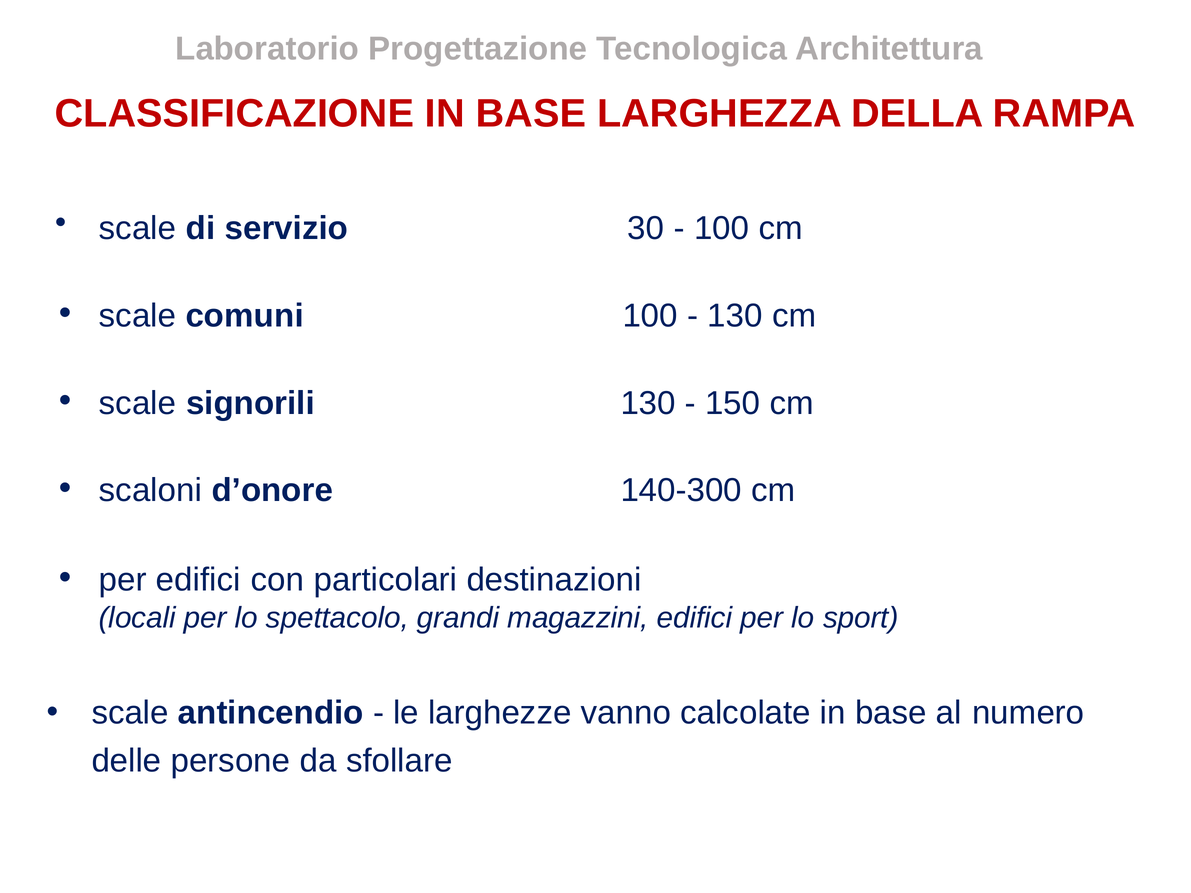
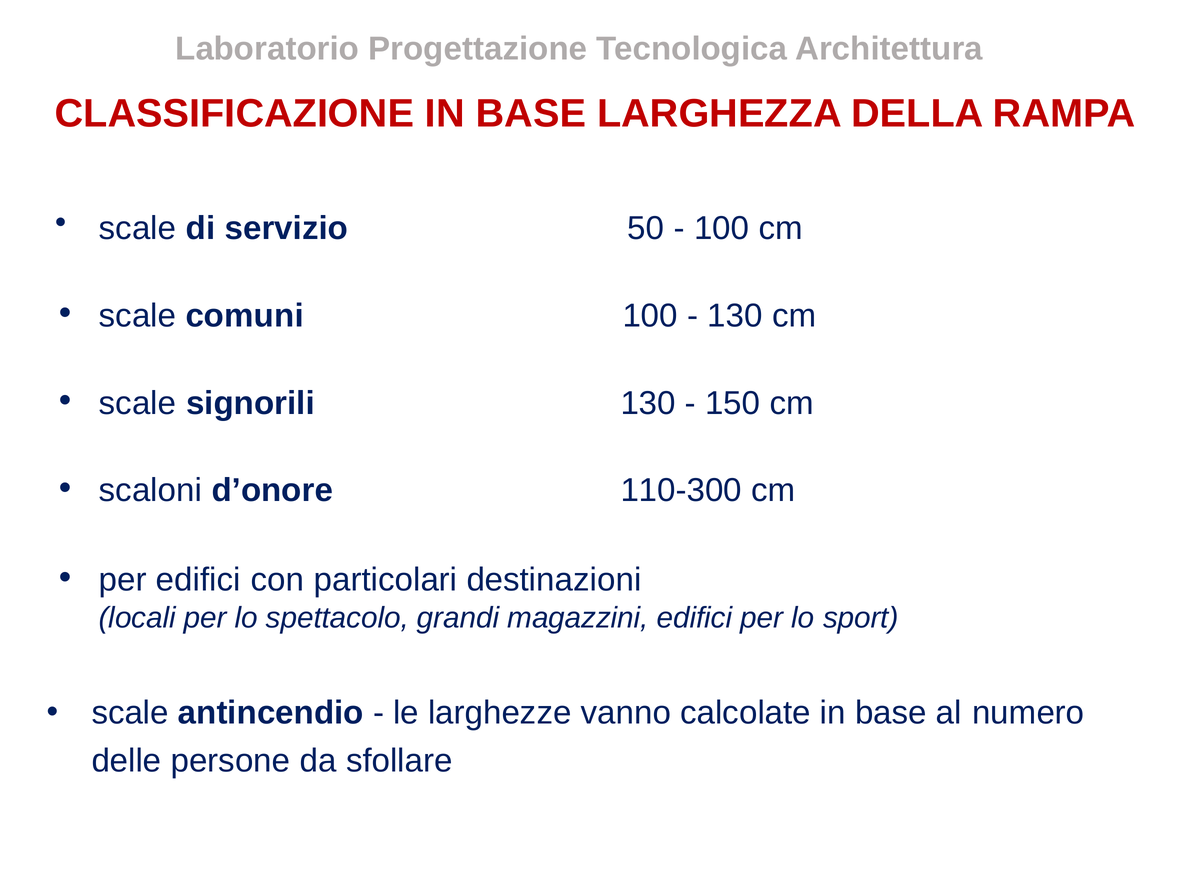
30: 30 -> 50 (646, 228)
140-300: 140-300 -> 110-300 (681, 491)
